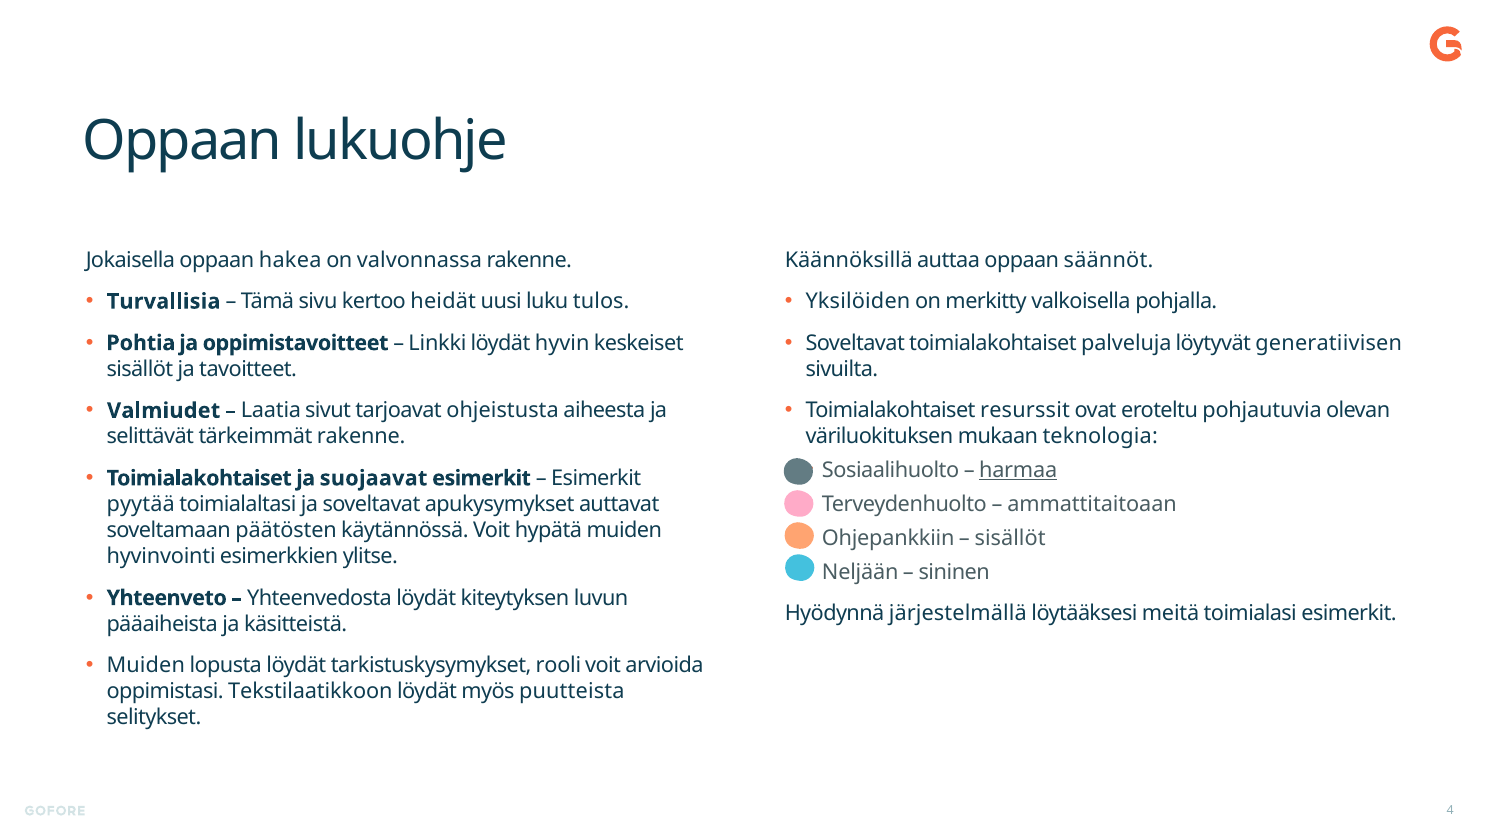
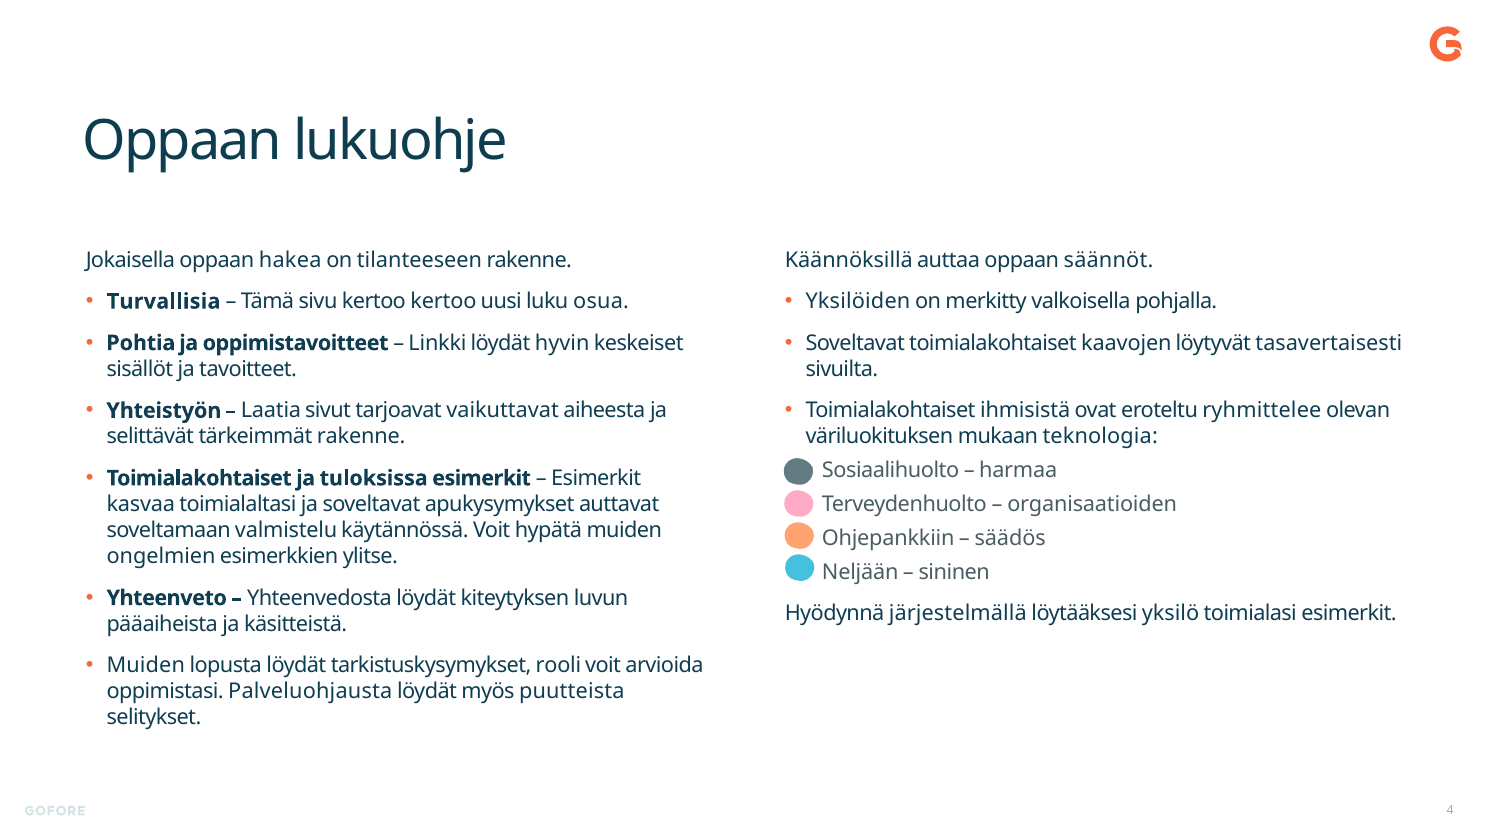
valvonnassa: valvonnassa -> tilanteeseen (420, 260)
kertoo heidät: heidät -> kertoo (443, 302)
tulos: tulos -> osua (601, 302)
palveluja: palveluja -> kaavojen (1126, 343)
generatiivisen: generatiivisen -> tasavertaisesti (1329, 343)
Valmiudet: Valmiudet -> Yhteistyön (164, 411)
ohjeistusta: ohjeistusta -> vaikuttavat (503, 411)
resurssit: resurssit -> ihmisistä (1025, 411)
pohjautuvia: pohjautuvia -> ryhmittelee (1262, 411)
harmaa underline: present -> none (1018, 471)
suojaavat: suojaavat -> tuloksissa (374, 479)
ammattitaitoaan: ammattitaitoaan -> organisaatioiden (1092, 505)
pyytää: pyytää -> kasvaa (141, 505)
päätösten: päätösten -> valmistelu (286, 531)
sisällöt: sisällöt -> säädös (1010, 538)
hyvinvointi: hyvinvointi -> ongelmien (161, 557)
meitä: meitä -> yksilö (1171, 614)
Tekstilaatikkoon: Tekstilaatikkoon -> Palveluohjausta (310, 692)
